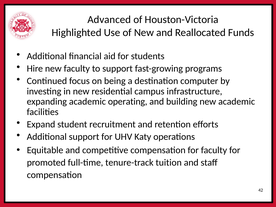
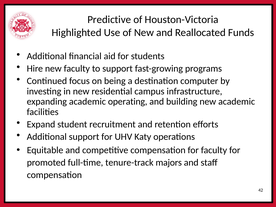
Advanced: Advanced -> Predictive (109, 20)
tuition: tuition -> majors (169, 163)
